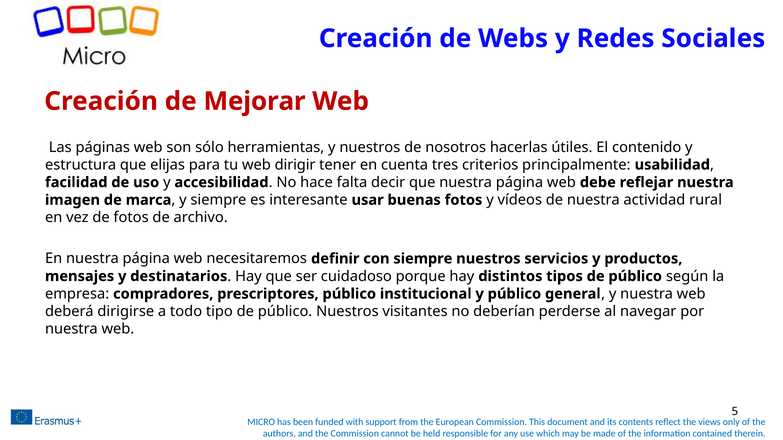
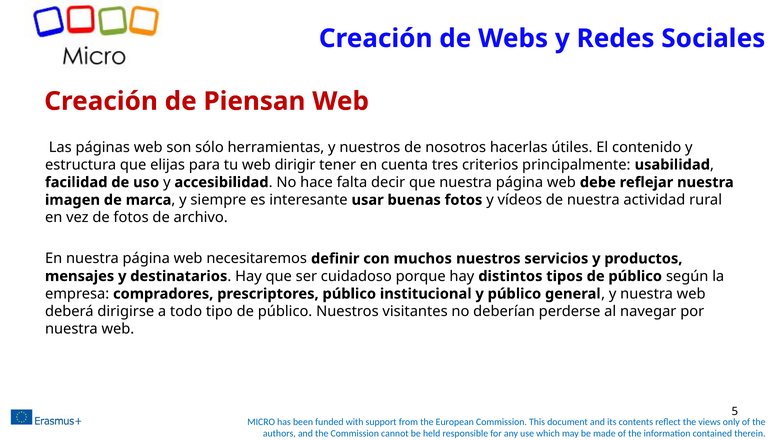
Mejorar: Mejorar -> Piensan (254, 101)
con siempre: siempre -> muchos (423, 259)
